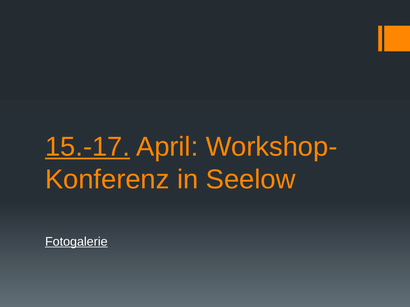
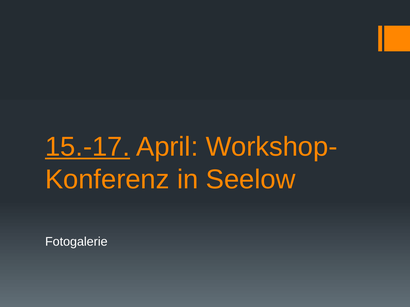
Fotogalerie underline: present -> none (76, 242)
